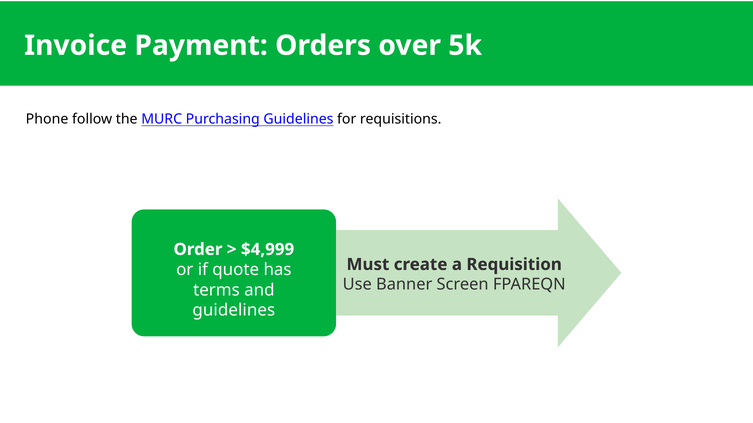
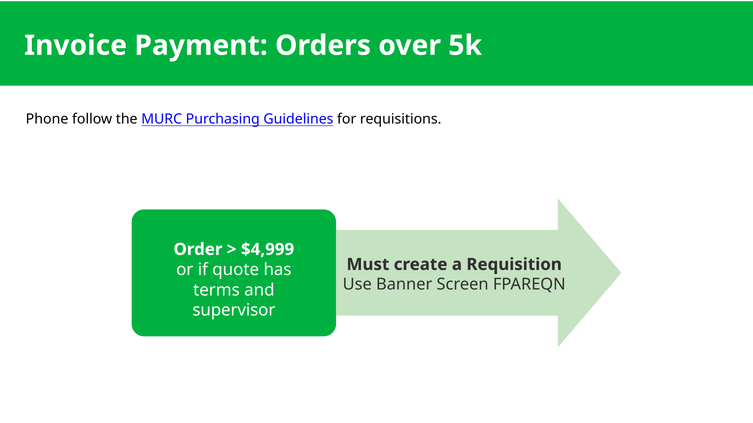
guidelines: guidelines -> supervisor (234, 311)
